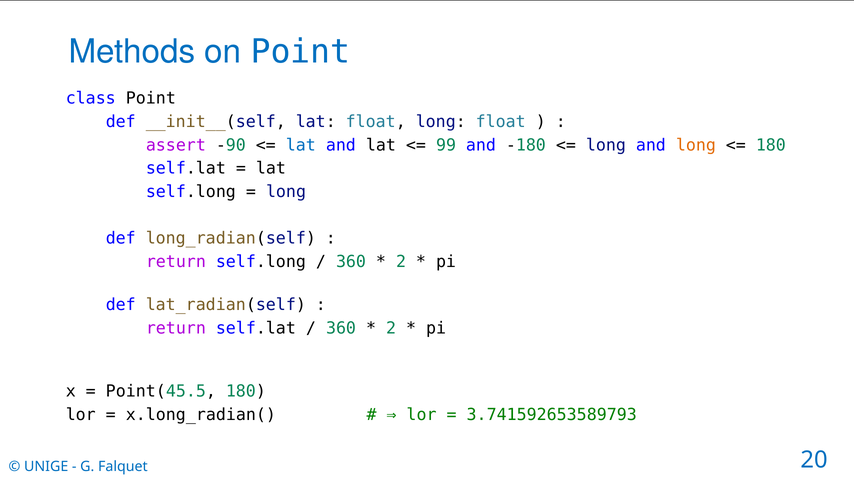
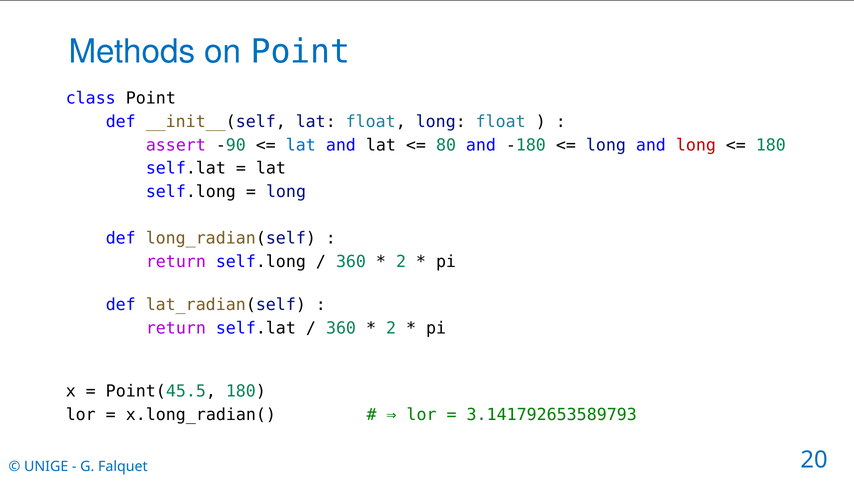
99: 99 -> 80 (446, 145)
long colour: orange -> red (696, 145)
3.741592653589793: 3.741592653589793 -> 3.141792653589793 (552, 414)
